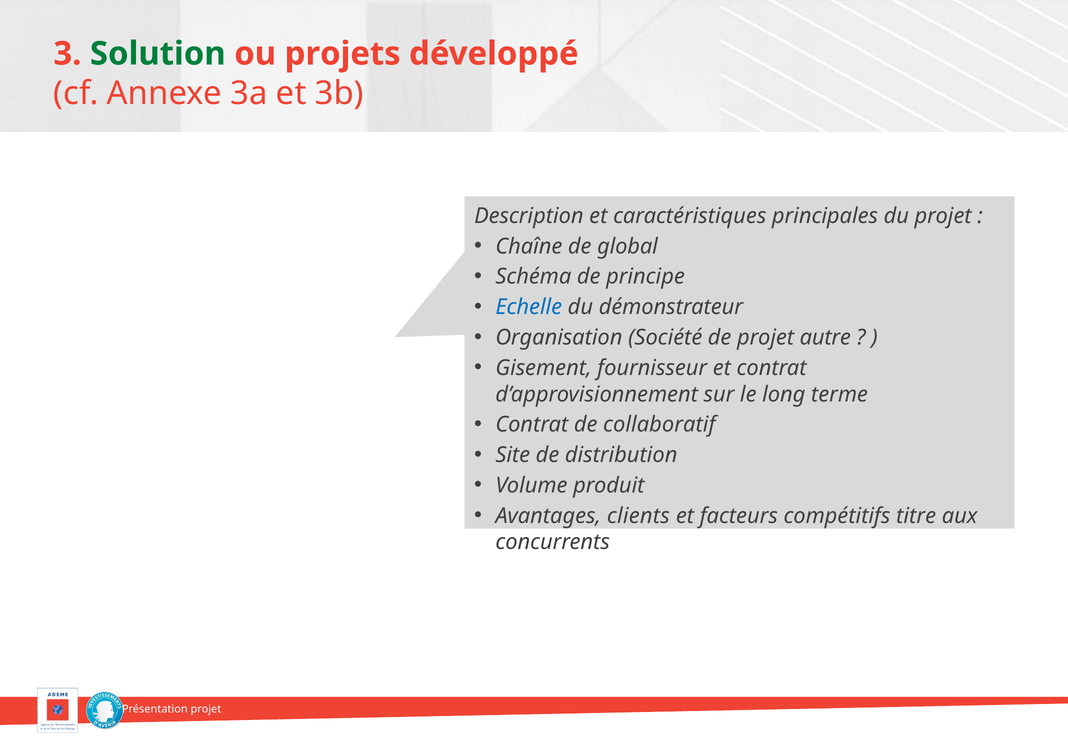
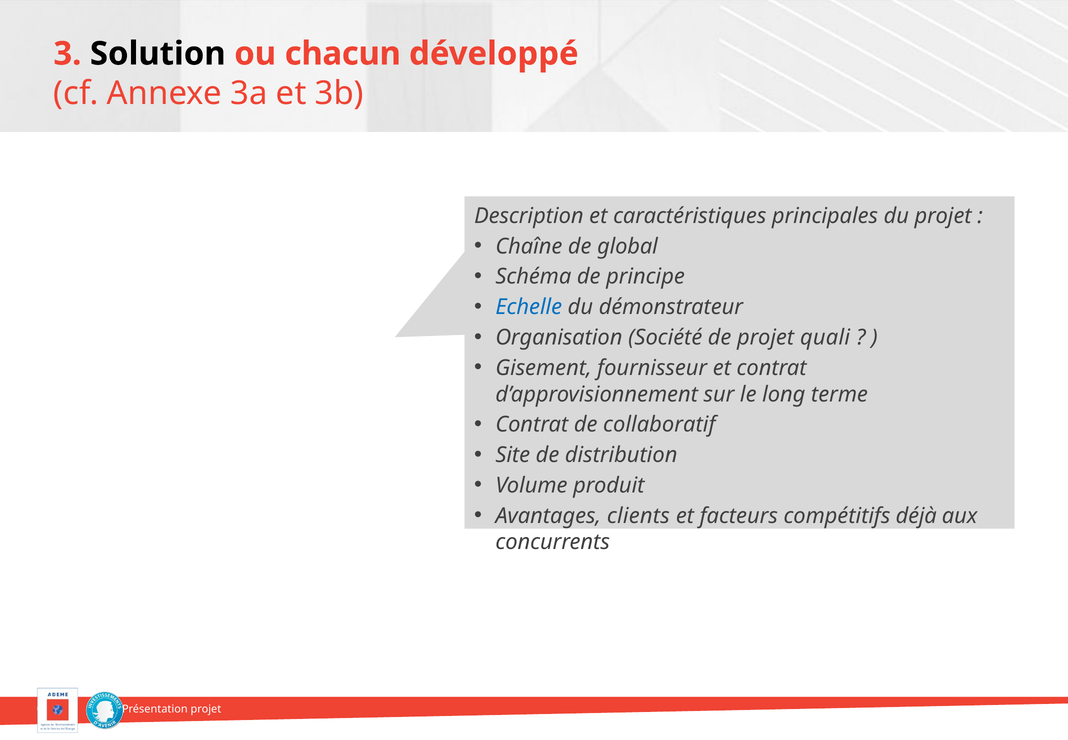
Solution colour: green -> black (158, 54)
projets: projets -> chacun (343, 54)
autre: autre -> quali (825, 337)
titre: titre -> déjà (916, 516)
